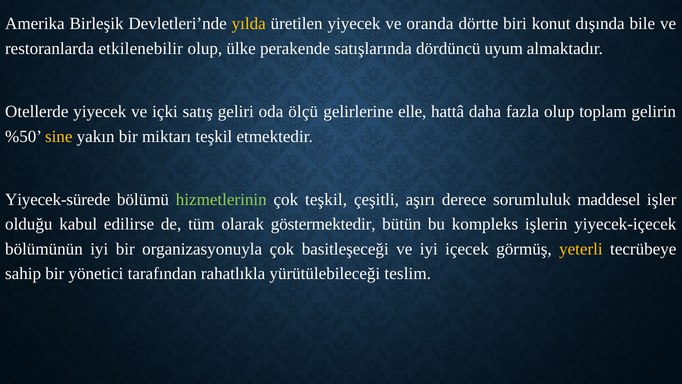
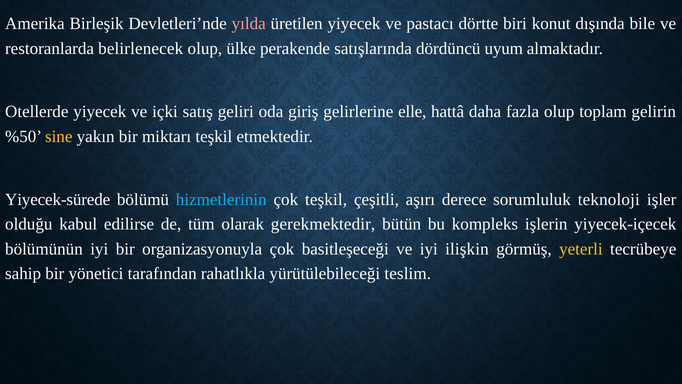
yılda colour: yellow -> pink (249, 24)
oranda: oranda -> pastacı (430, 24)
etkilenebilir: etkilenebilir -> belirlenecek (141, 48)
ölçü: ölçü -> giriş (303, 112)
hizmetlerinin colour: light green -> light blue (221, 200)
maddesel: maddesel -> teknoloji (609, 200)
göstermektedir: göstermektedir -> gerekmektedir (323, 224)
içecek: içecek -> ilişkin (467, 249)
